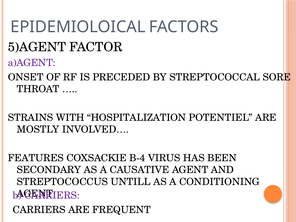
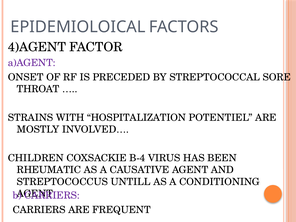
5)AGENT: 5)AGENT -> 4)AGENT (37, 47)
FEATURES: FEATURES -> CHILDREN (36, 158)
SECONDARY: SECONDARY -> RHEUMATIC (49, 170)
